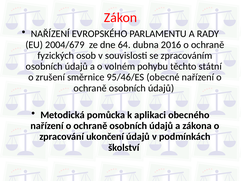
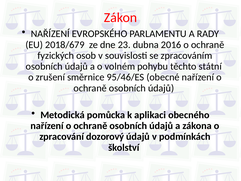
2004/679: 2004/679 -> 2018/679 (65, 45)
64: 64 -> 23 (124, 45)
ukončení: ukončení -> dozorový (105, 136)
